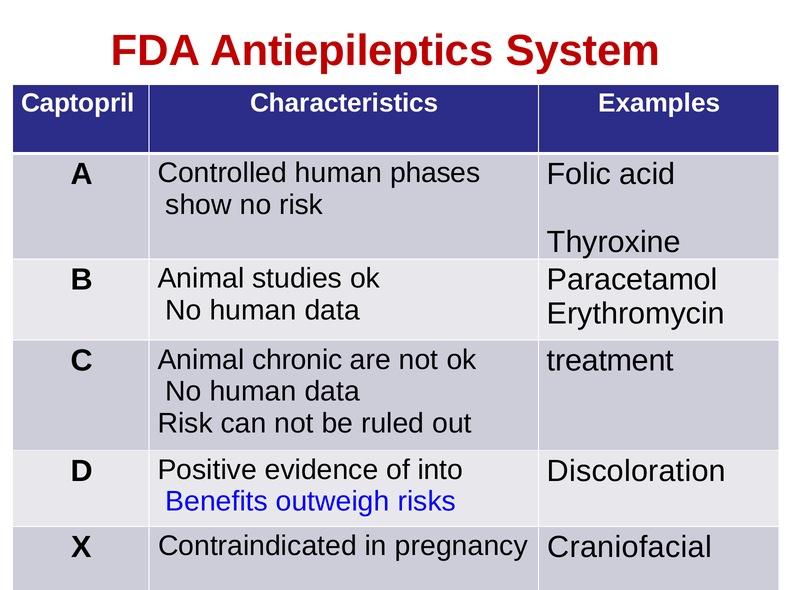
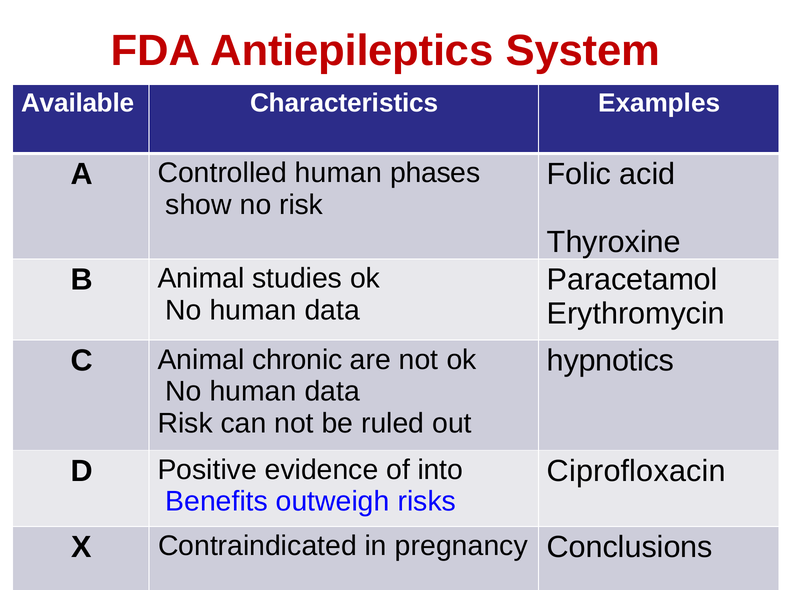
Captopril: Captopril -> Available (78, 103)
treatment: treatment -> hypnotics (610, 361)
Discoloration: Discoloration -> Ciprofloxacin (636, 471)
Craniofacial: Craniofacial -> Conclusions (630, 547)
